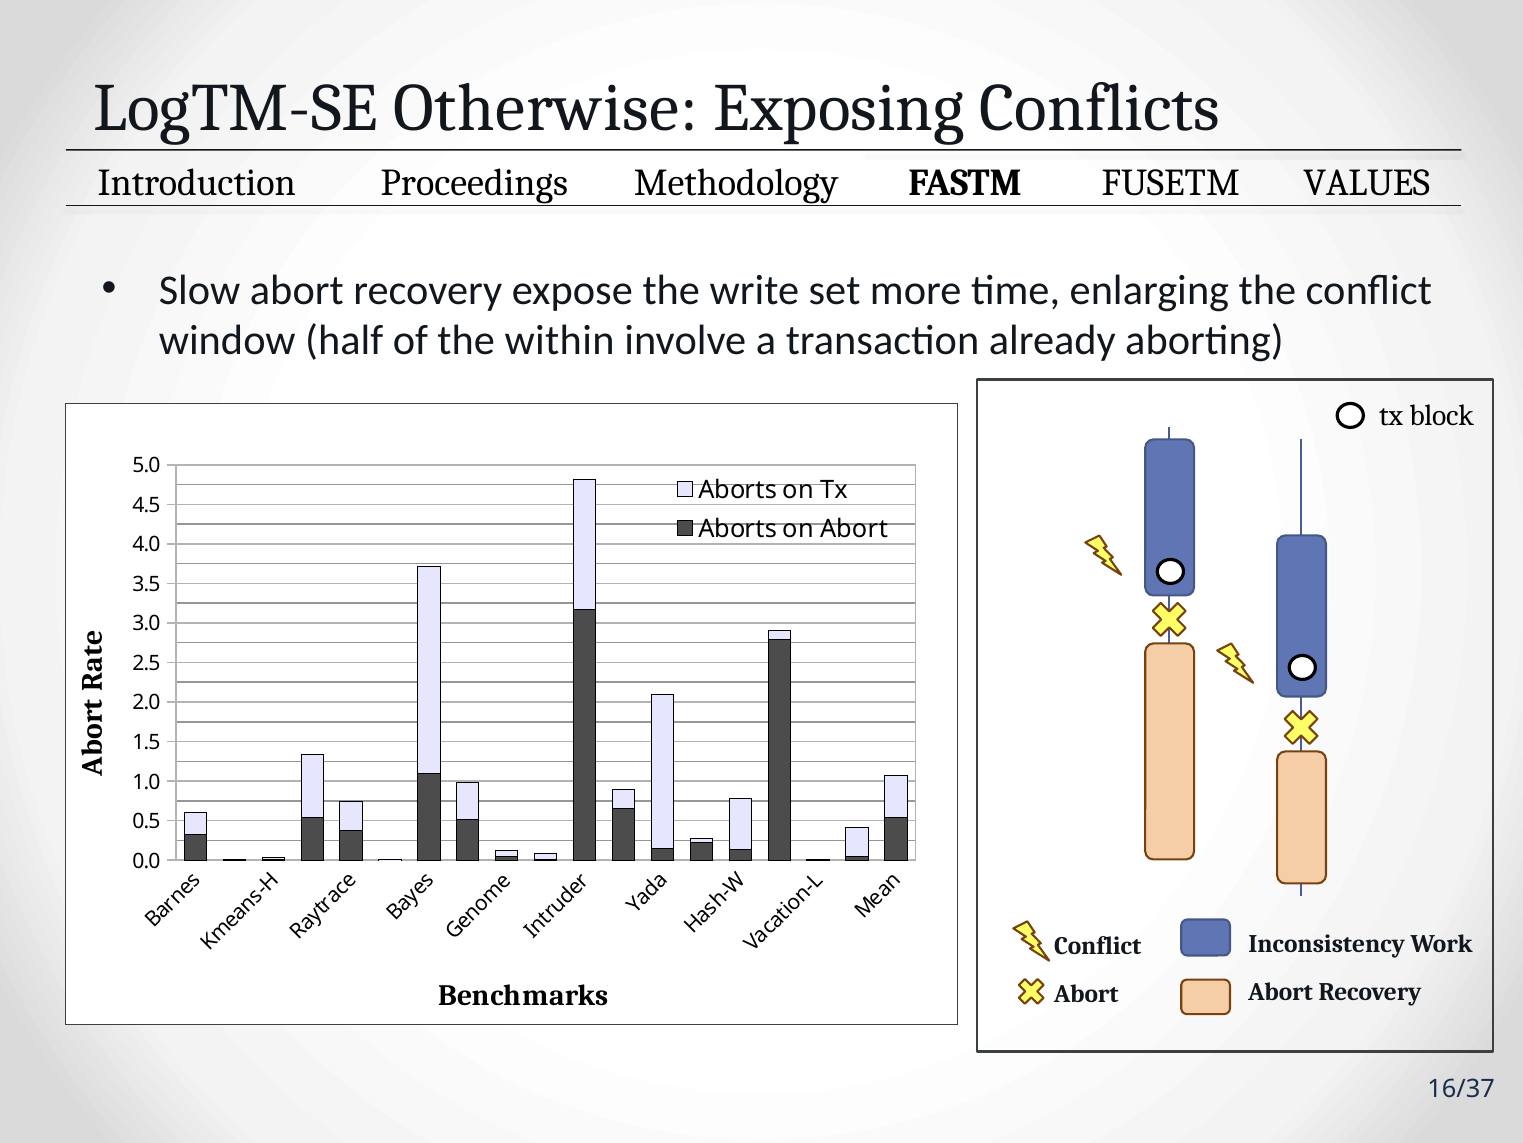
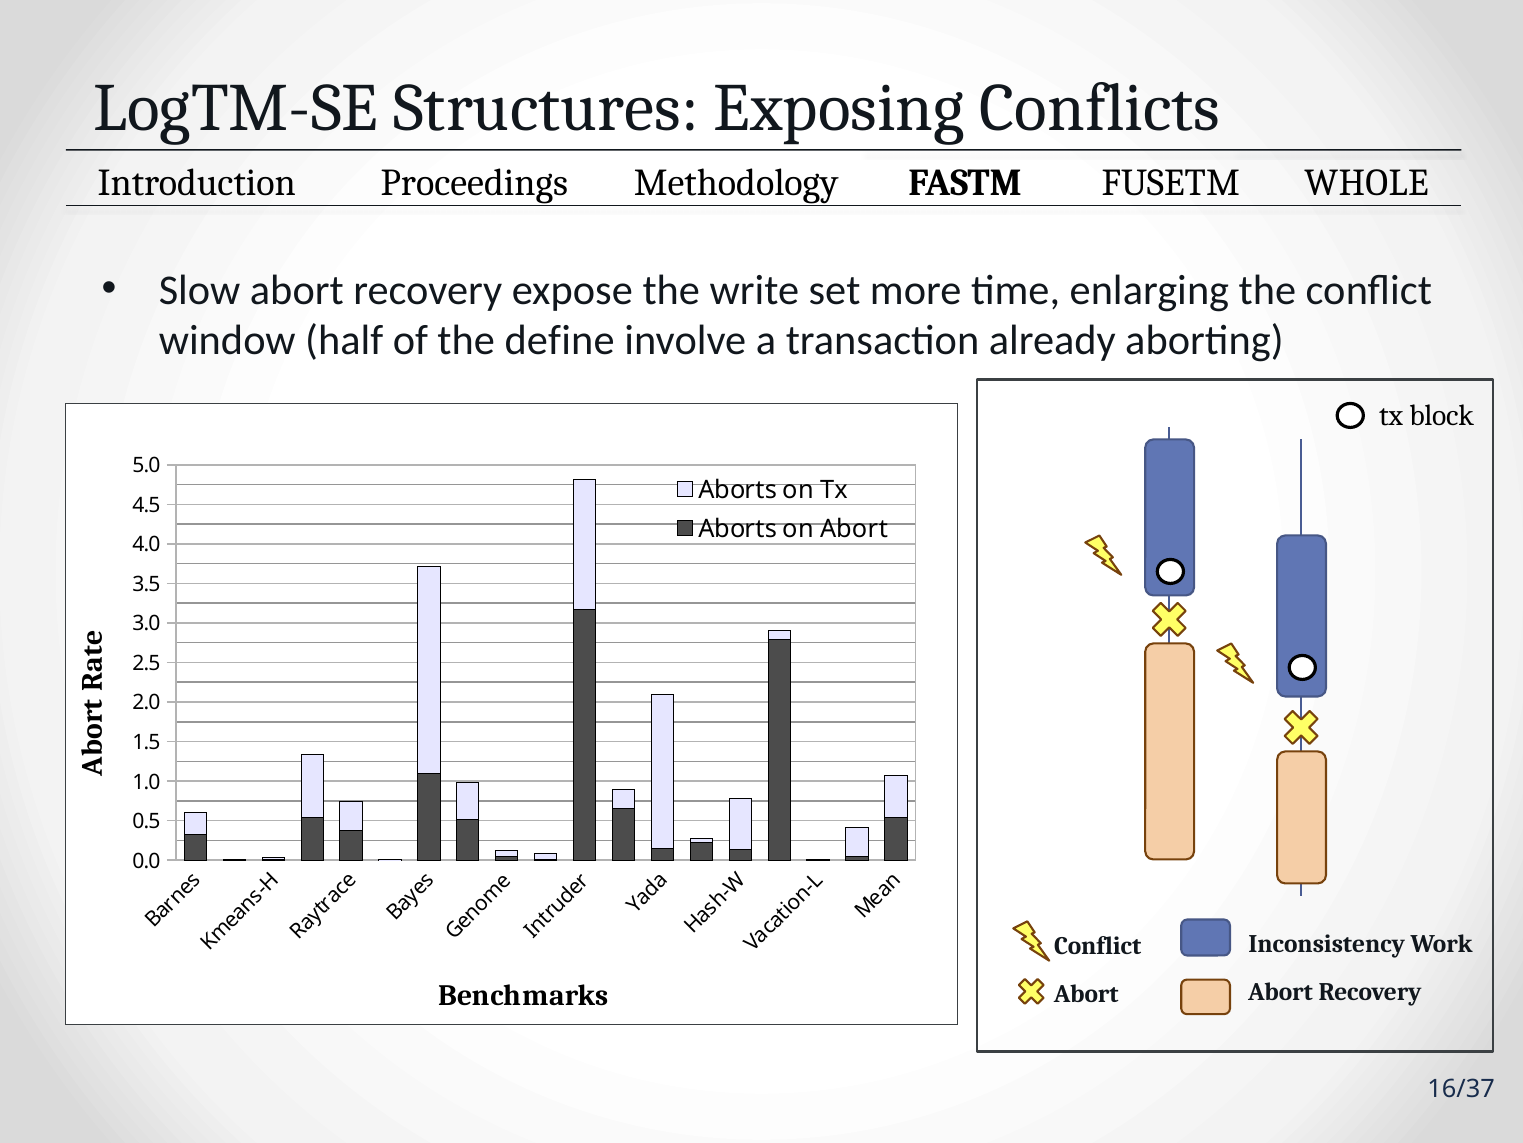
Otherwise: Otherwise -> Structures (546, 108)
VALUES: VALUES -> WHOLE (1366, 183)
within: within -> define (560, 341)
